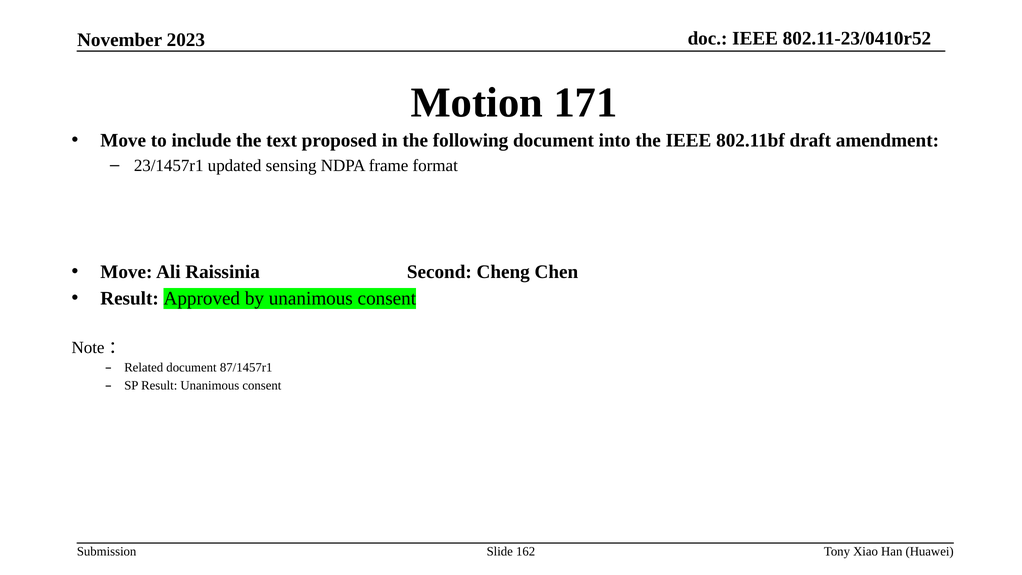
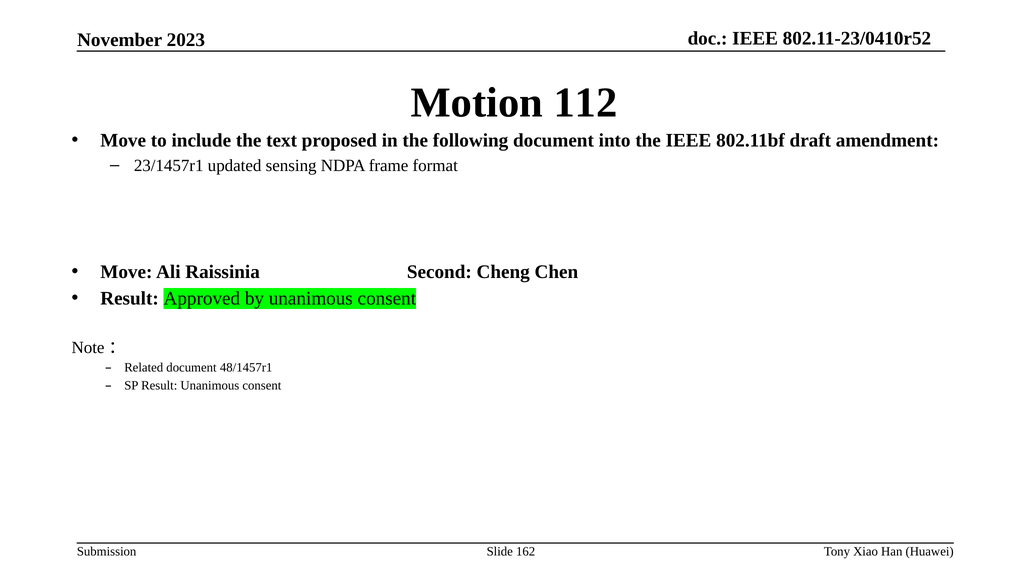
171: 171 -> 112 (586, 103)
87/1457r1: 87/1457r1 -> 48/1457r1 (246, 368)
